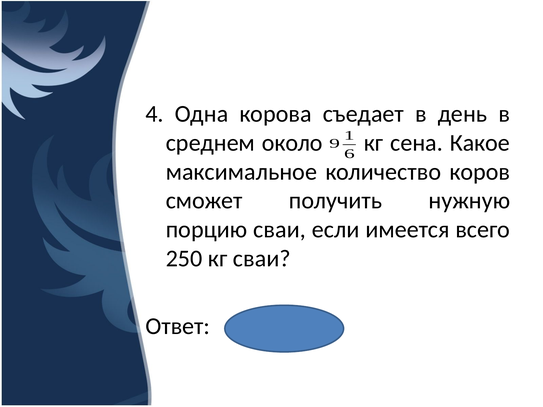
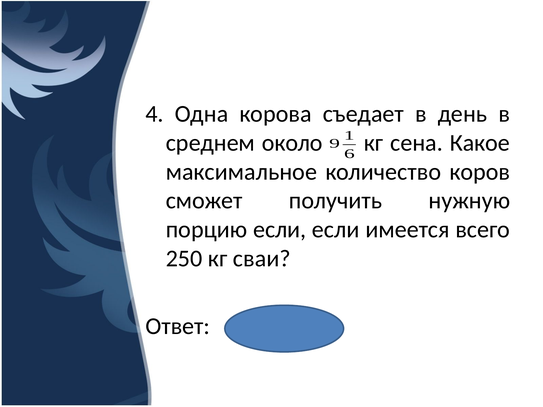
порцию сваи: сваи -> если (280, 230)
